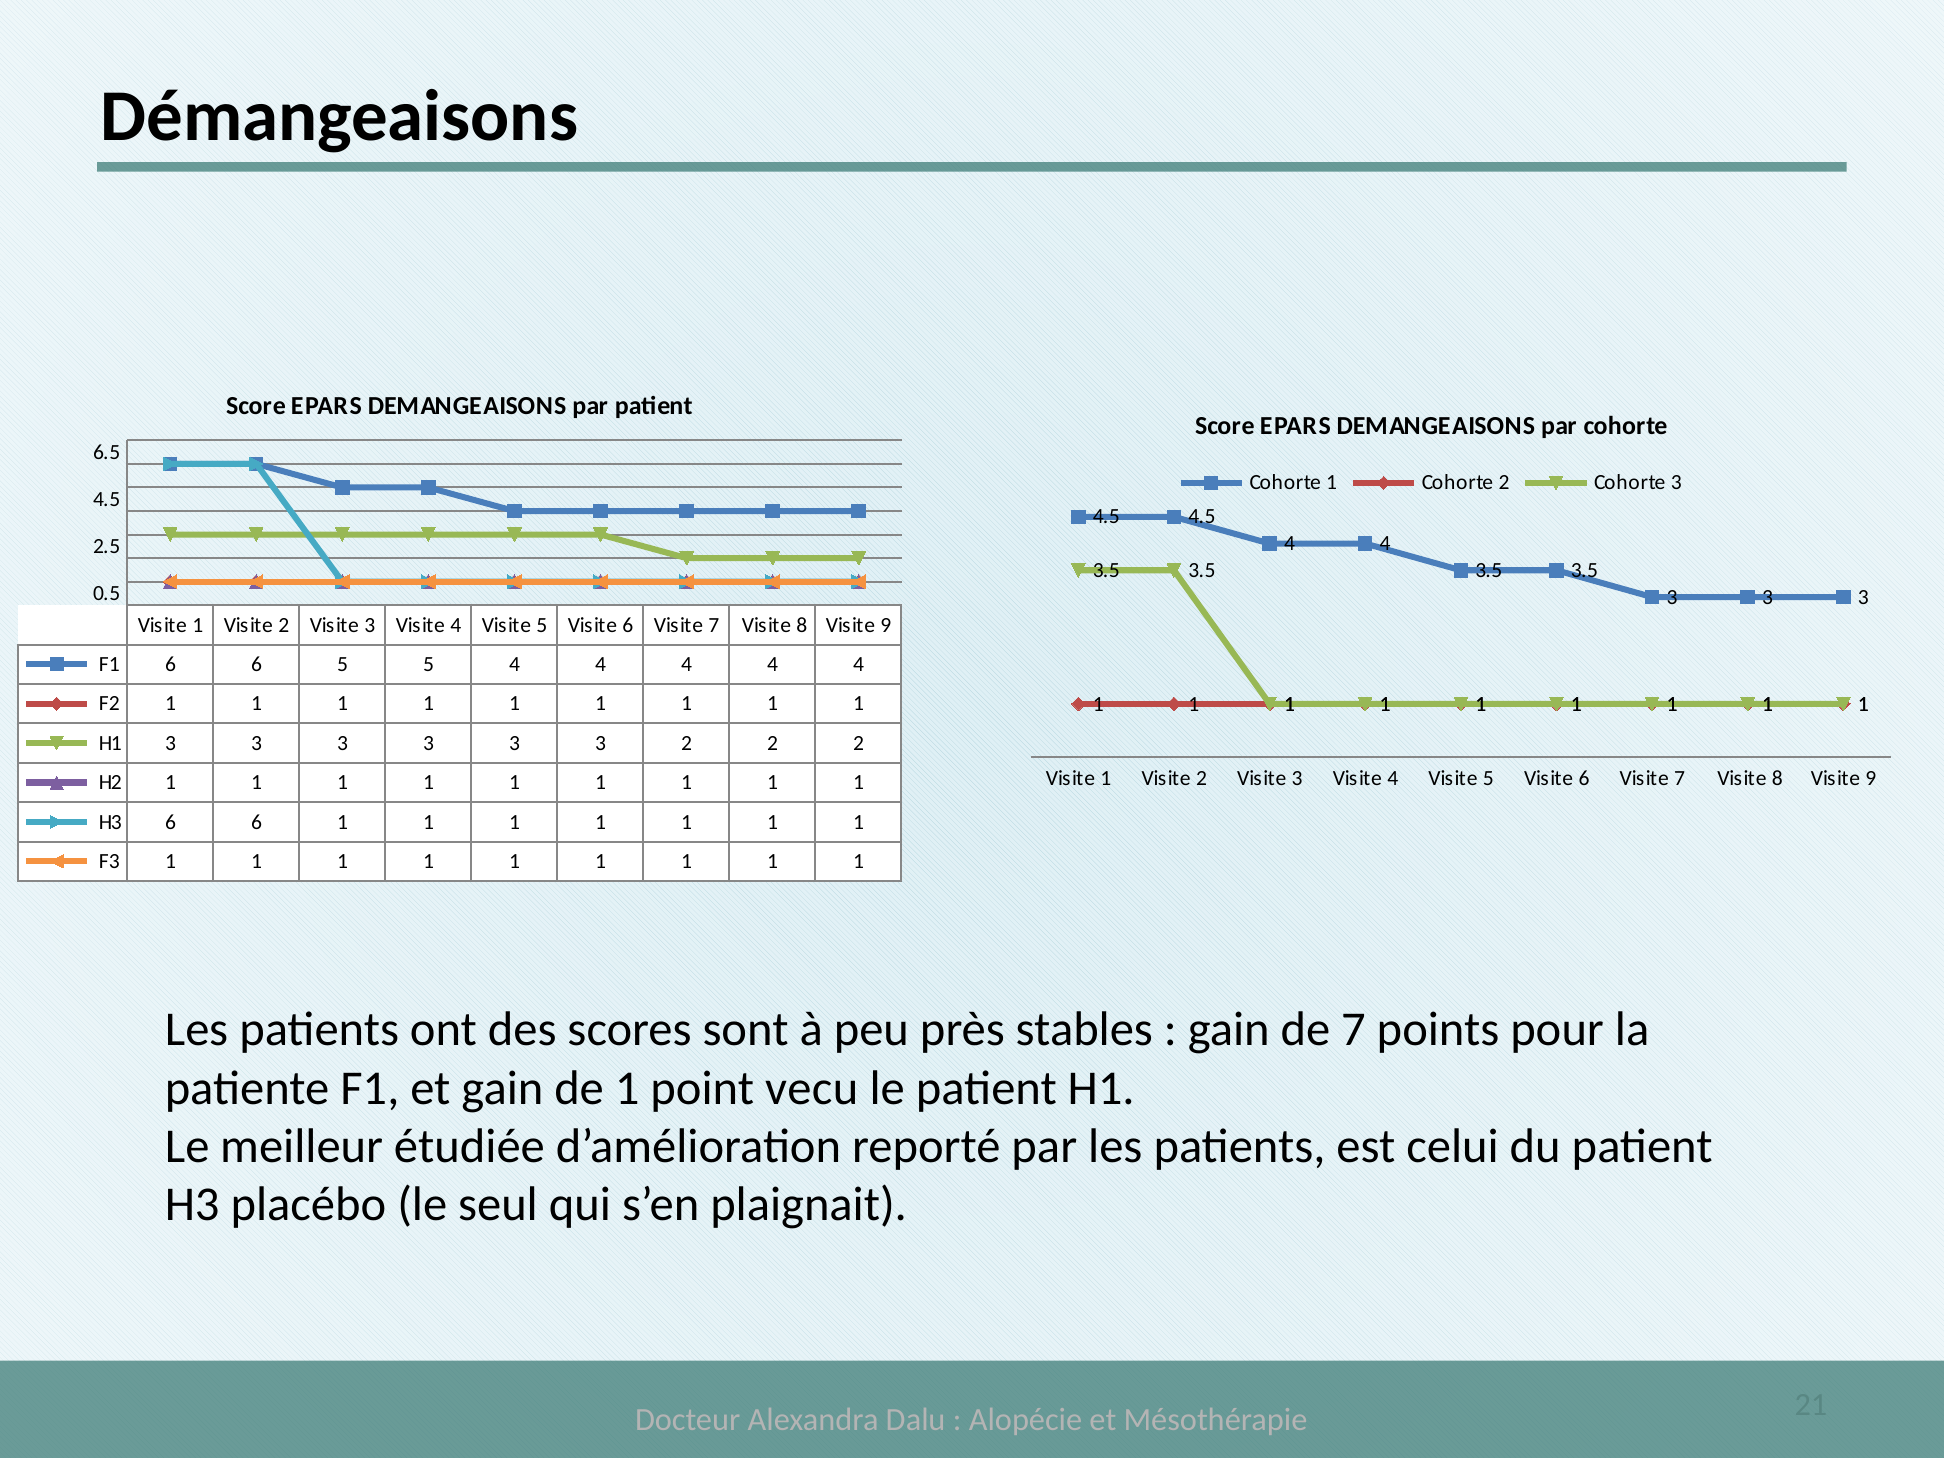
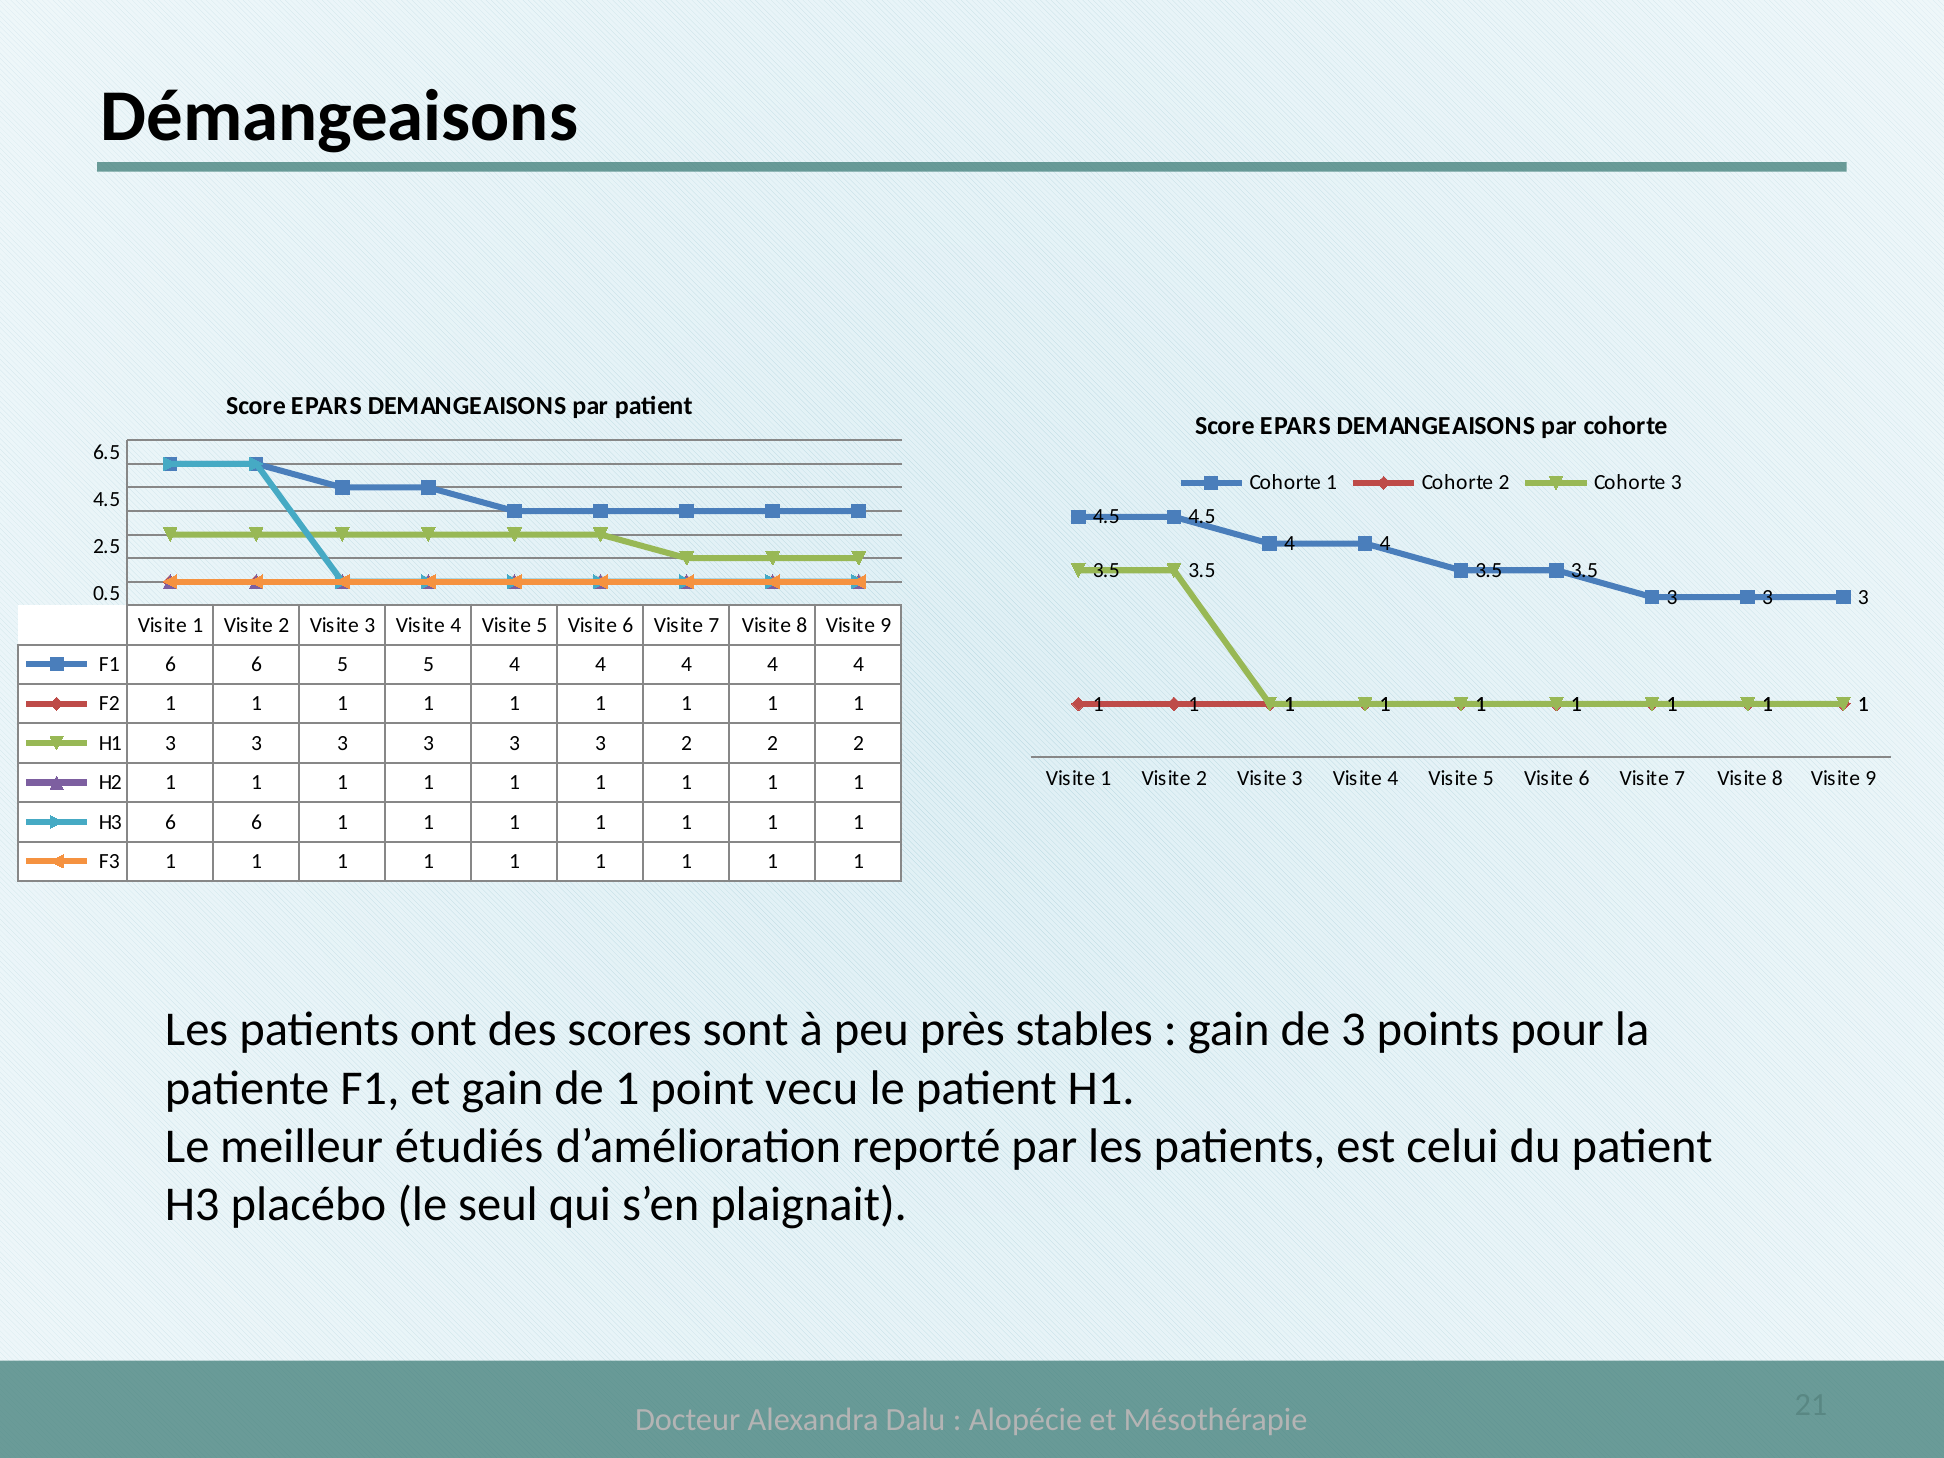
de 7: 7 -> 3 (1353, 1030)
étudiée: étudiée -> étudiés (469, 1147)
